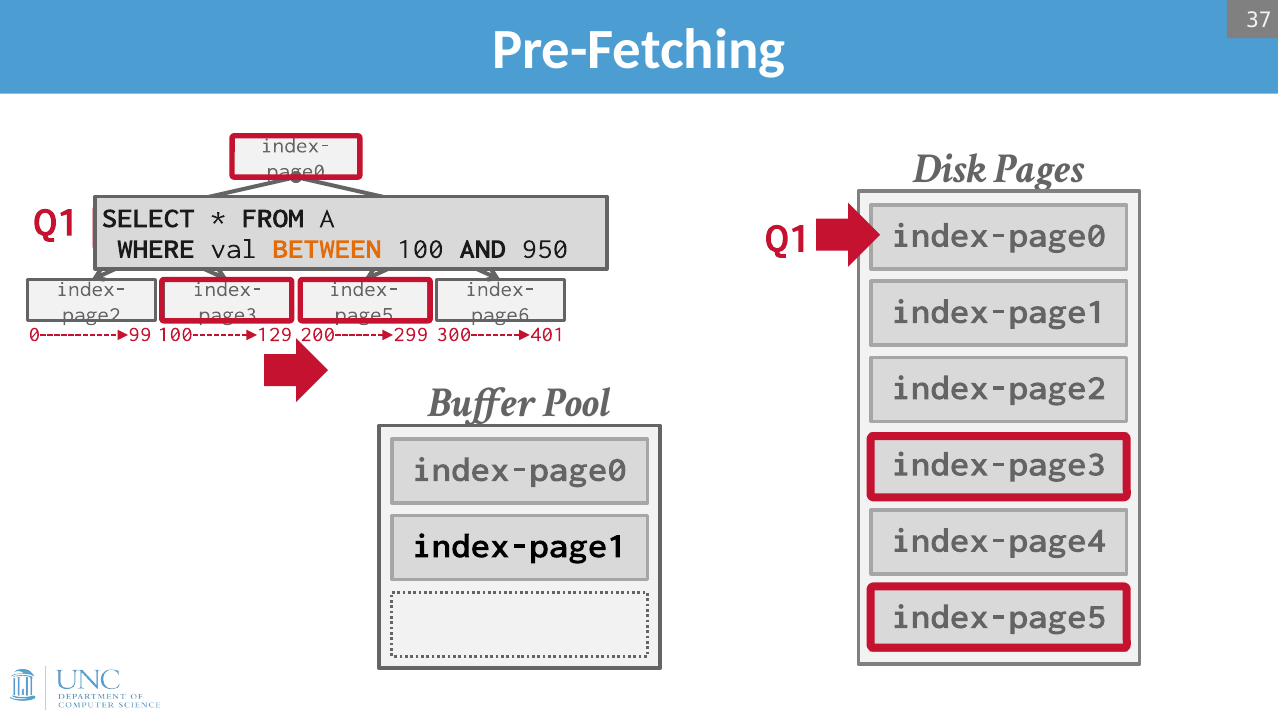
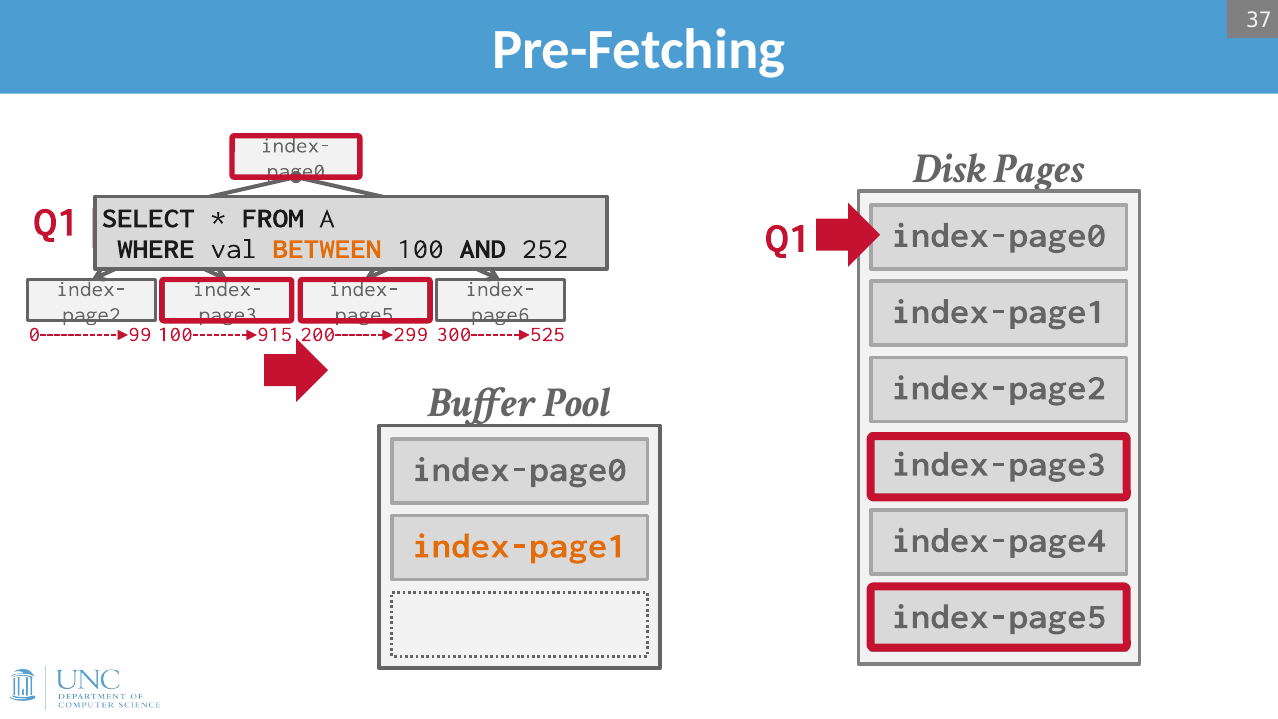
950: 950 -> 252 (545, 249)
129: 129 -> 915 (275, 334)
401: 401 -> 525 (547, 334)
index-page1 colour: black -> orange (519, 546)
